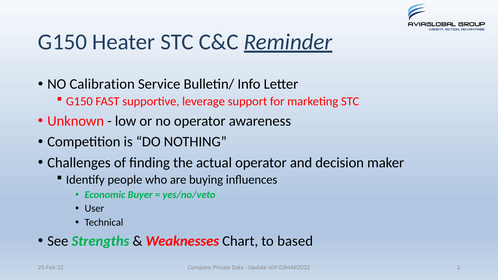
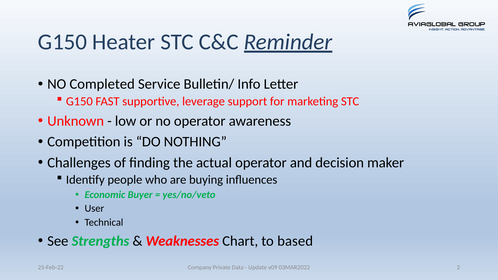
Calibration: Calibration -> Completed (102, 84)
